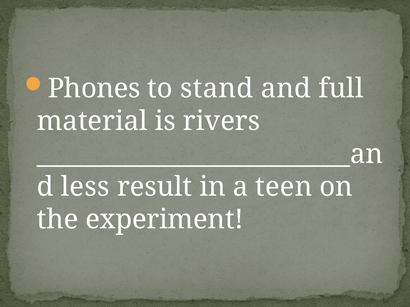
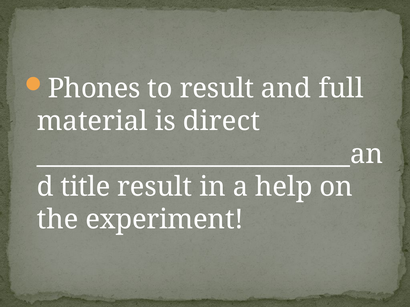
to stand: stand -> result (217, 89)
rivers: rivers -> direct (221, 121)
less: less -> title (85, 187)
teen: teen -> help (284, 187)
